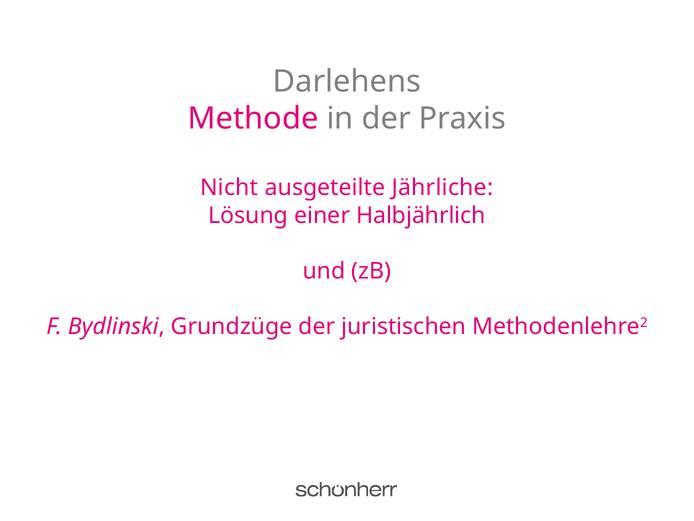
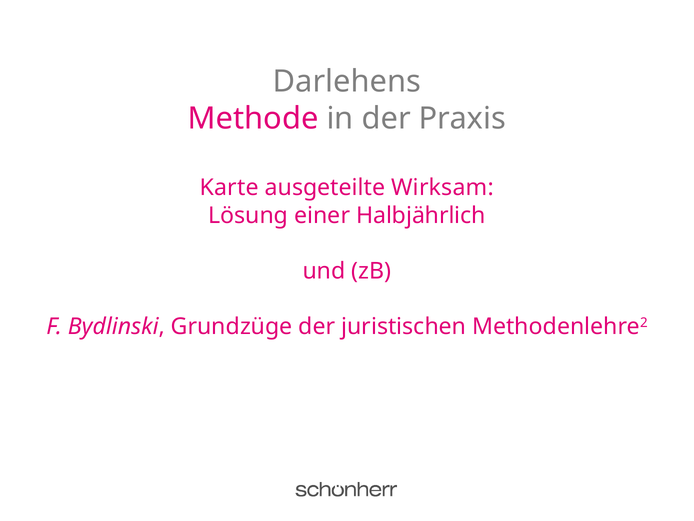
Nicht: Nicht -> Karte (229, 188)
Jährliche: Jährliche -> Wirksam (443, 188)
